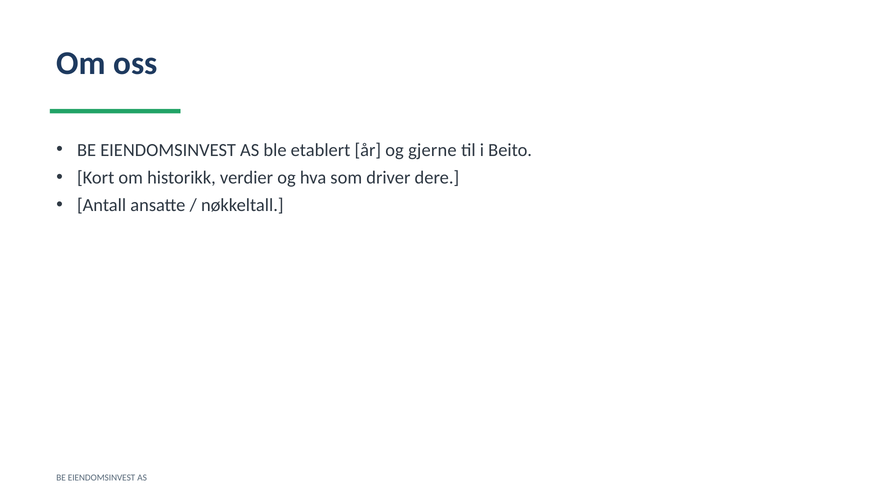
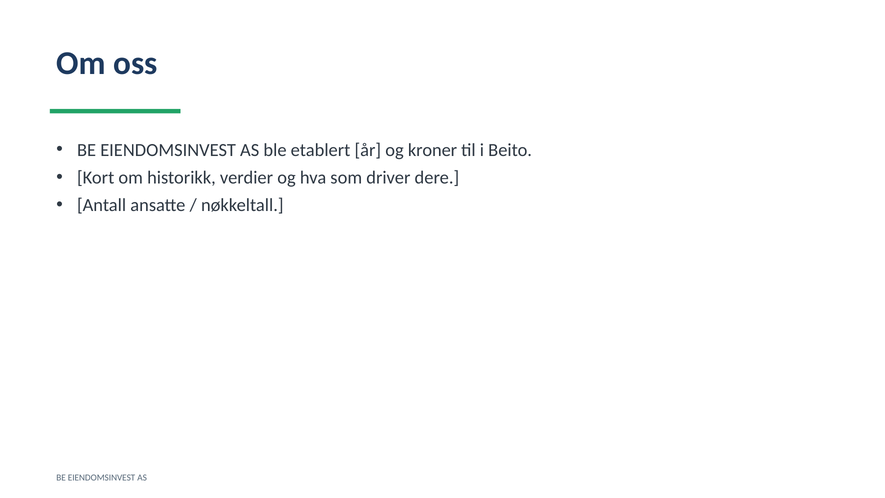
gjerne: gjerne -> kroner (433, 150)
